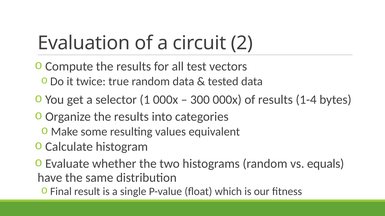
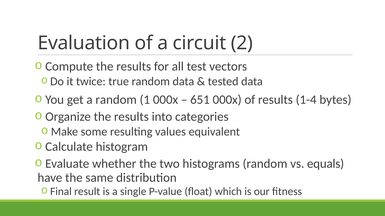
a selector: selector -> random (116, 100)
300: 300 -> 651 (200, 100)
